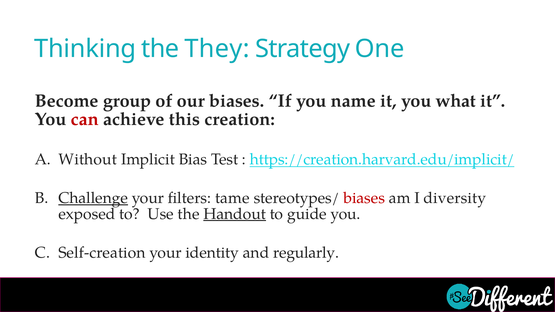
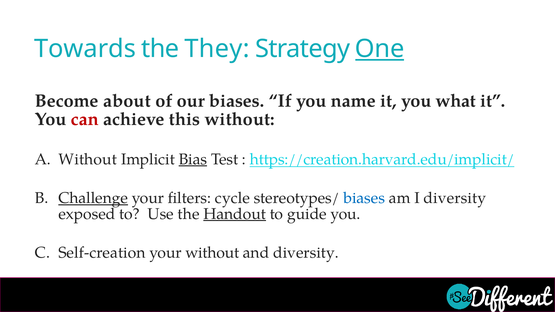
Thinking: Thinking -> Towards (85, 49)
One underline: none -> present (380, 49)
group: group -> about (127, 101)
this creation: creation -> without (240, 119)
Bias underline: none -> present (193, 159)
tame: tame -> cycle (232, 198)
biases colour: red -> blue (364, 198)
your identity: identity -> without (212, 253)
and regularly: regularly -> diversity (306, 253)
